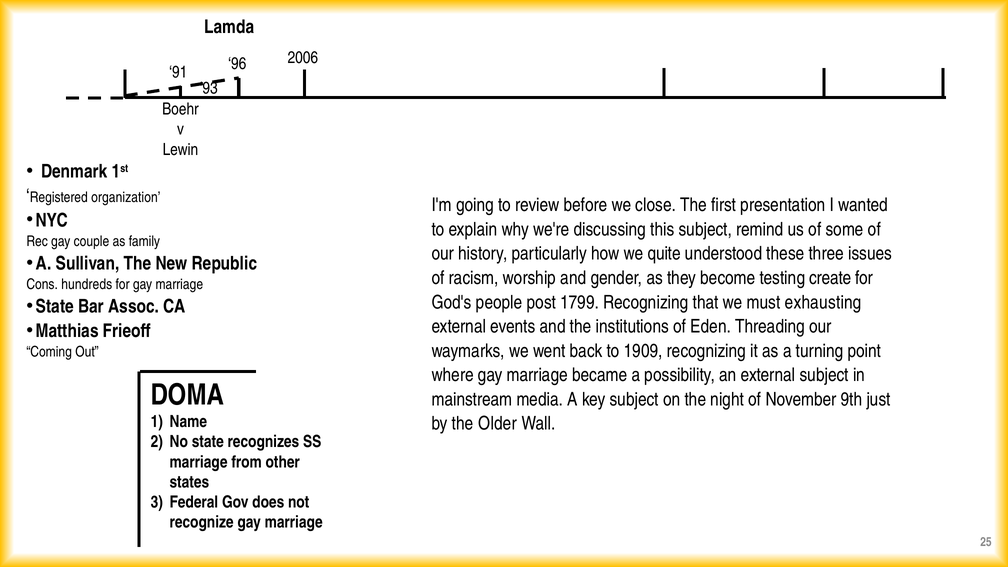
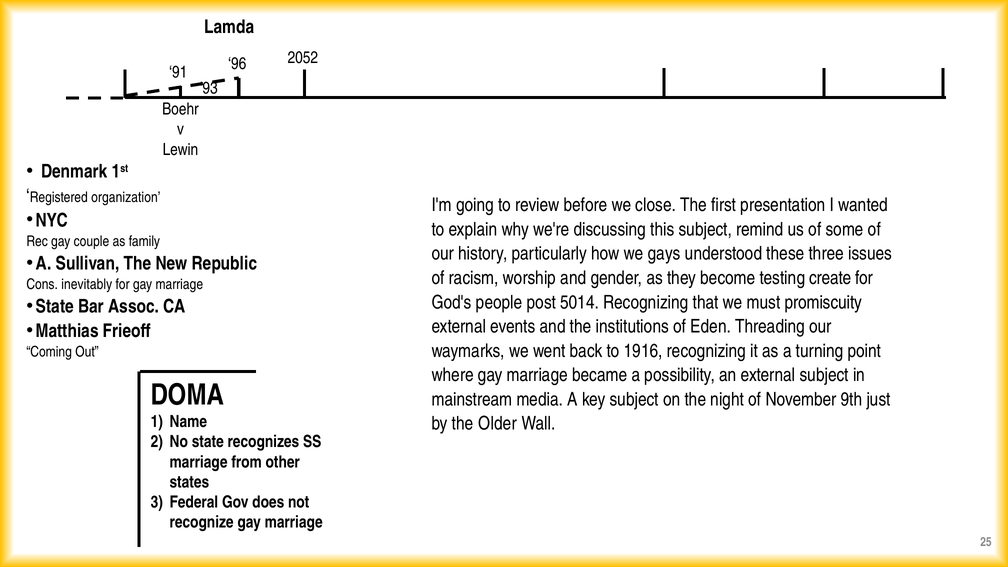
2006: 2006 -> 2052 (303, 58)
quite: quite -> gays (664, 254)
hundreds: hundreds -> inevitably (87, 284)
1799: 1799 -> 5014 (580, 302)
exhausting: exhausting -> promiscuity (823, 302)
1909: 1909 -> 1916 (643, 351)
